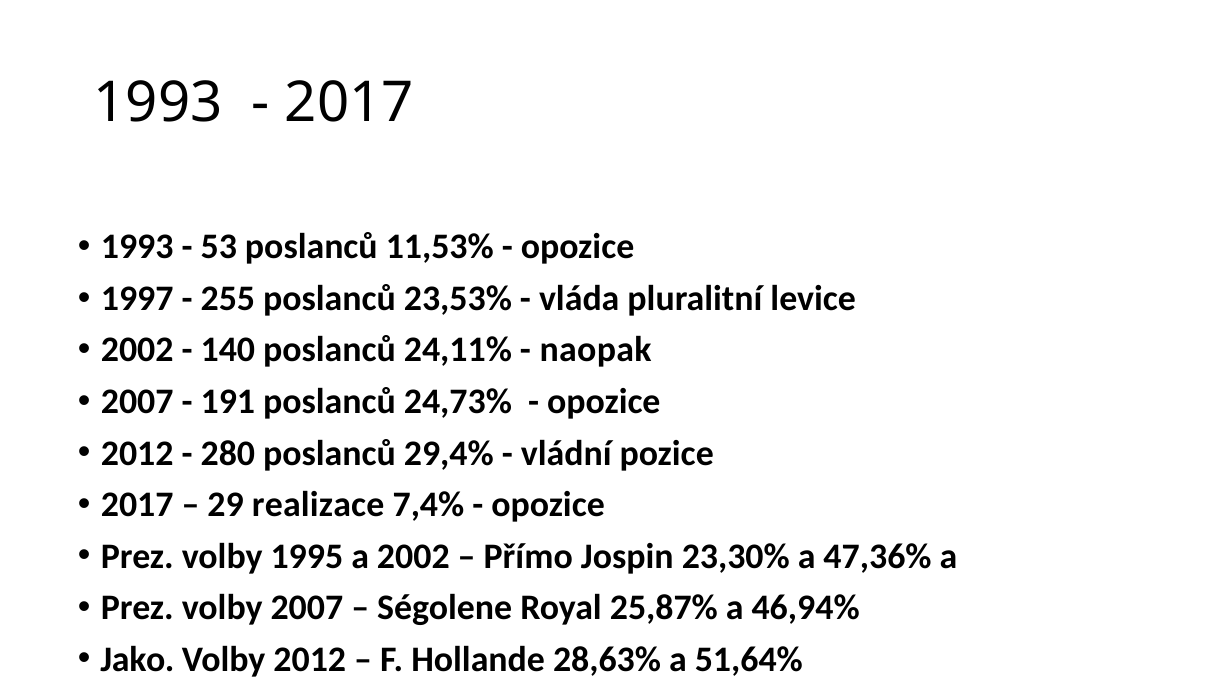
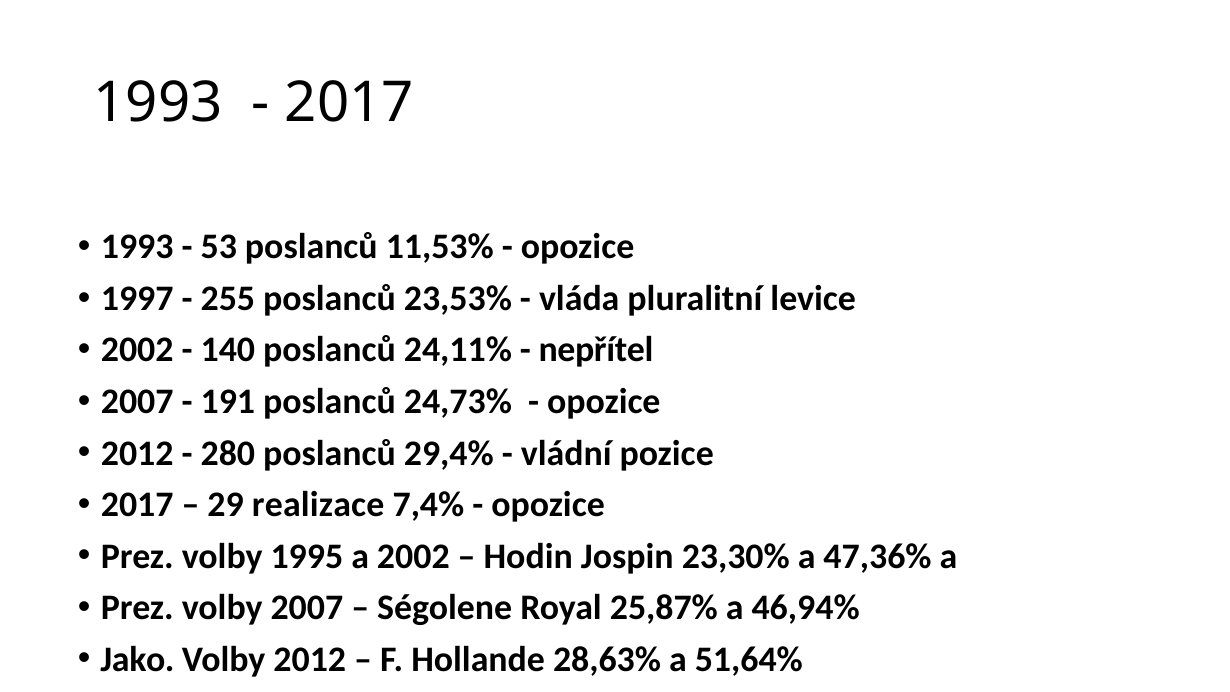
naopak: naopak -> nepřítel (596, 350)
Přímo: Přímo -> Hodin (528, 556)
